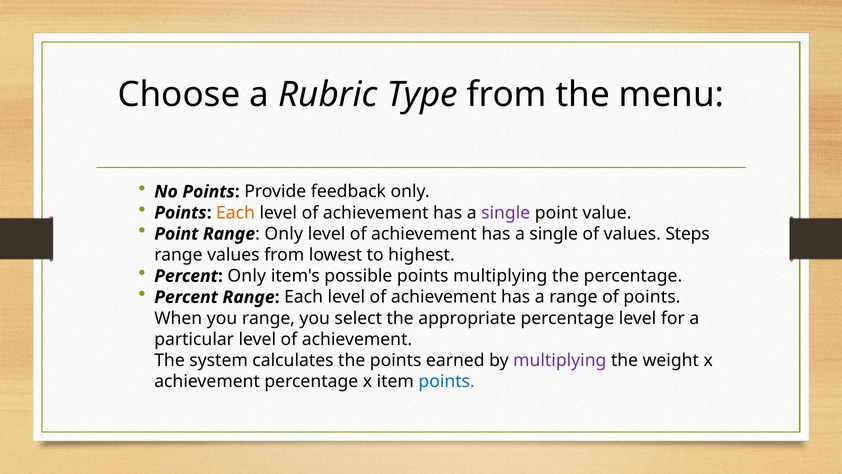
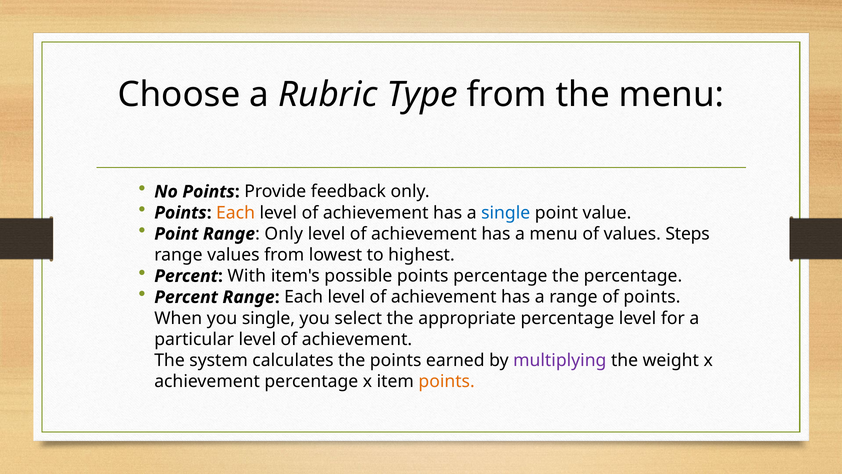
single colour: purple -> blue (506, 213)
single: single -> menu (554, 234)
Percent Only: Only -> With (247, 276)
points multiplying: multiplying -> percentage (500, 276)
you range: range -> single (268, 318)
points colour: blue -> orange (447, 381)
